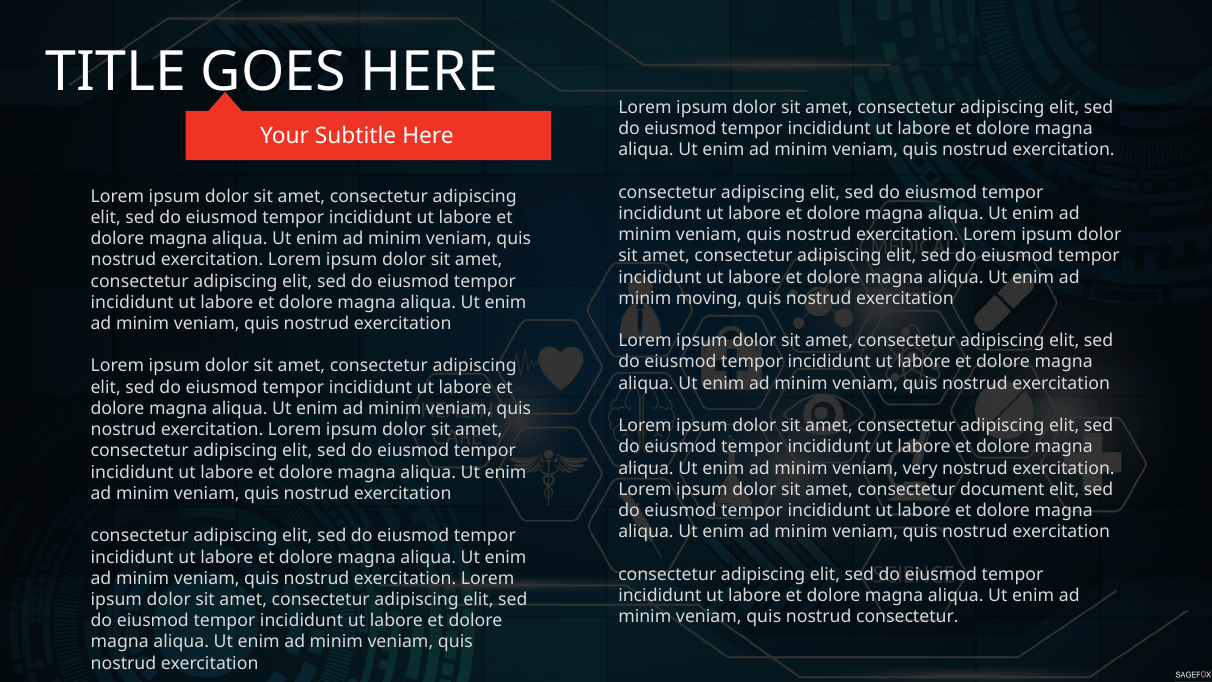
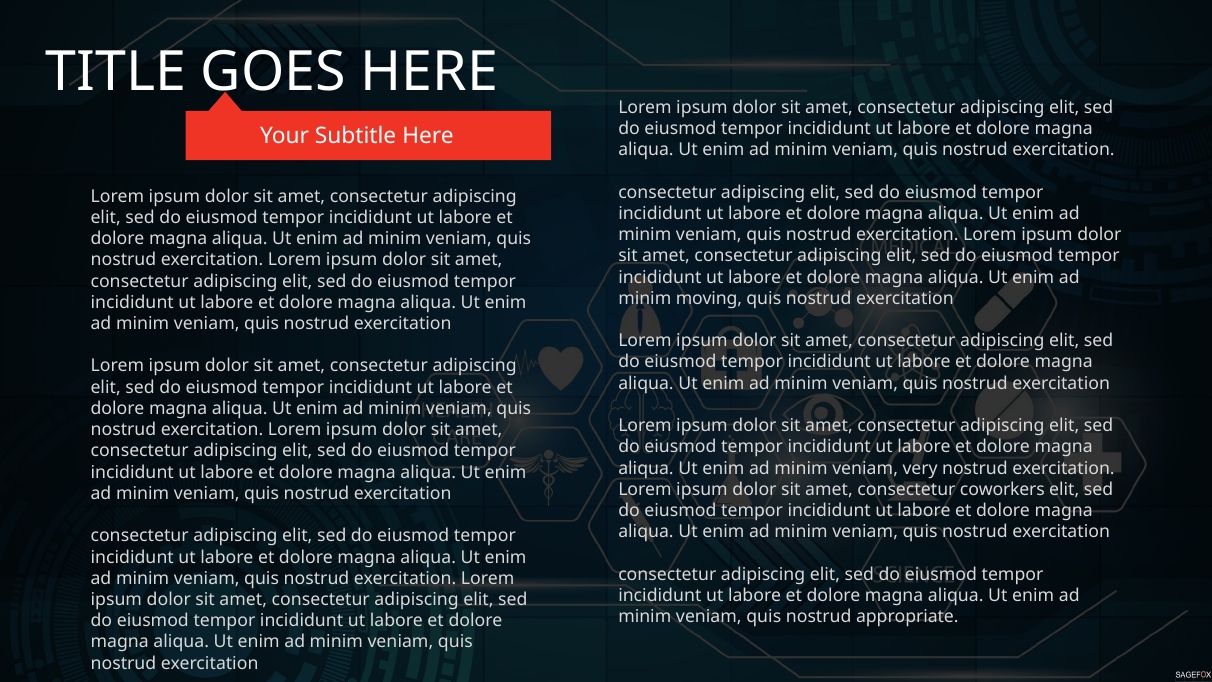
document: document -> coworkers (1002, 489)
nostrud consectetur: consectetur -> appropriate (907, 617)
